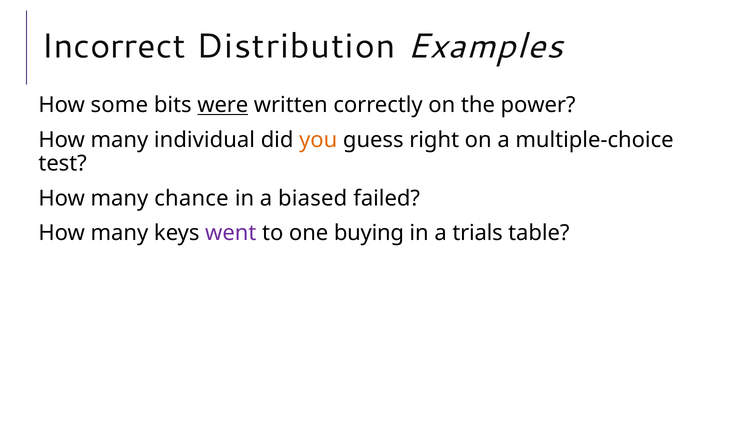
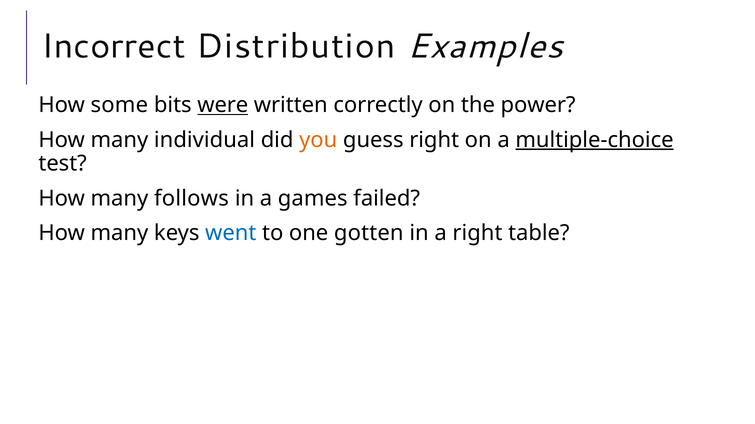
multiple-choice underline: none -> present (595, 140)
chance: chance -> follows (191, 199)
biased: biased -> games (313, 199)
went colour: purple -> blue (231, 233)
buying: buying -> gotten (369, 233)
a trials: trials -> right (477, 233)
